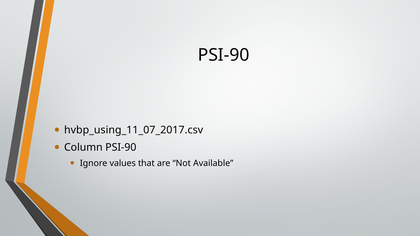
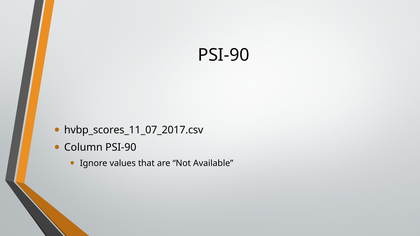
hvbp_using_11_07_2017.csv: hvbp_using_11_07_2017.csv -> hvbp_scores_11_07_2017.csv (134, 130)
